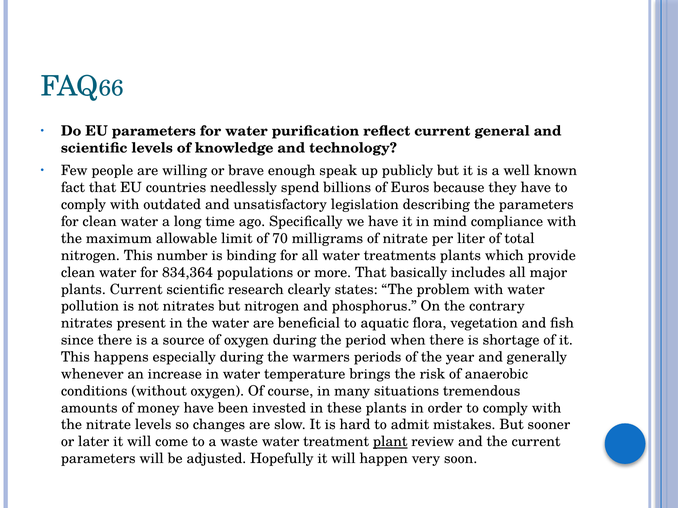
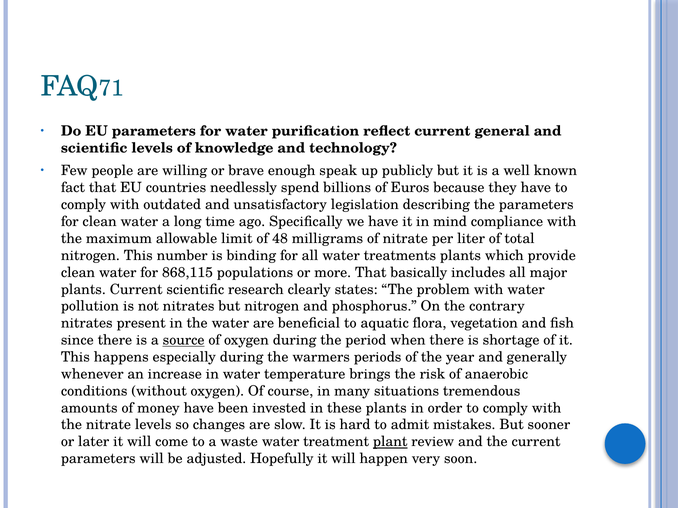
66: 66 -> 71 (111, 89)
70: 70 -> 48 (280, 239)
834,364: 834,364 -> 868,115 (187, 273)
source underline: none -> present (184, 341)
